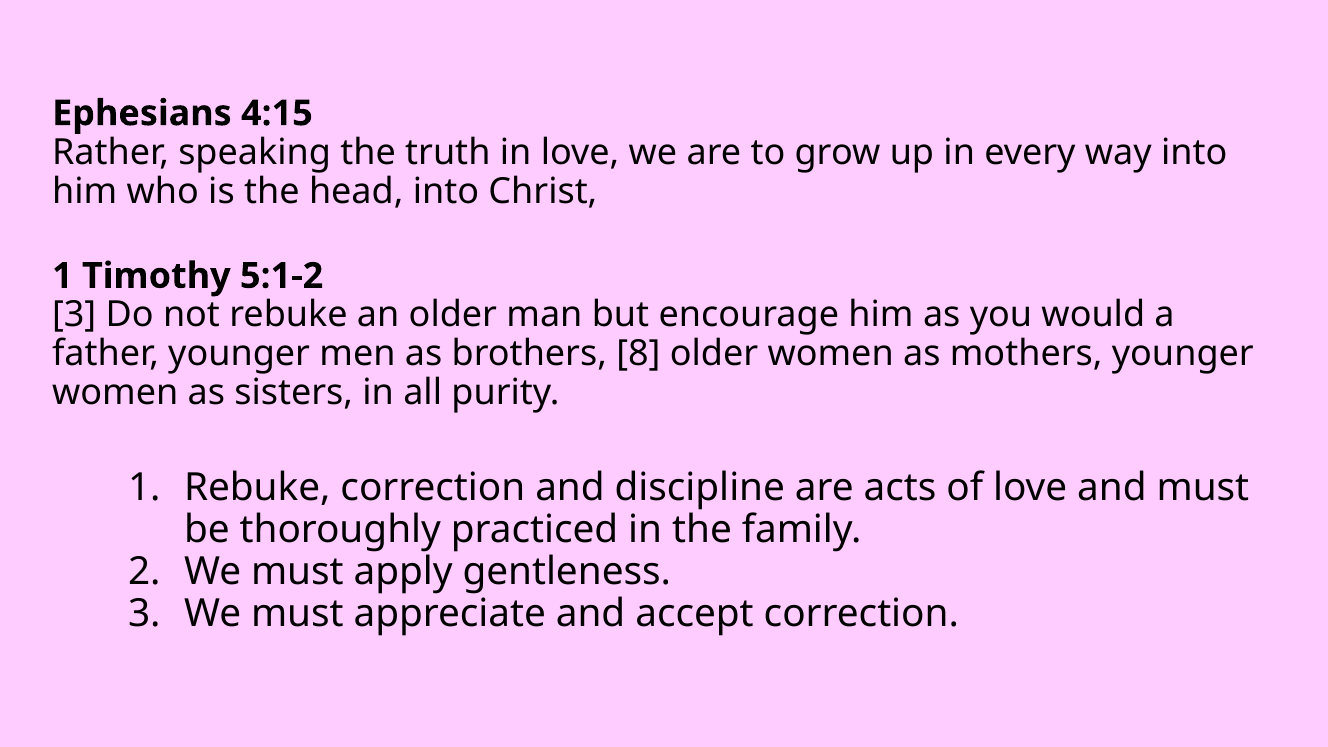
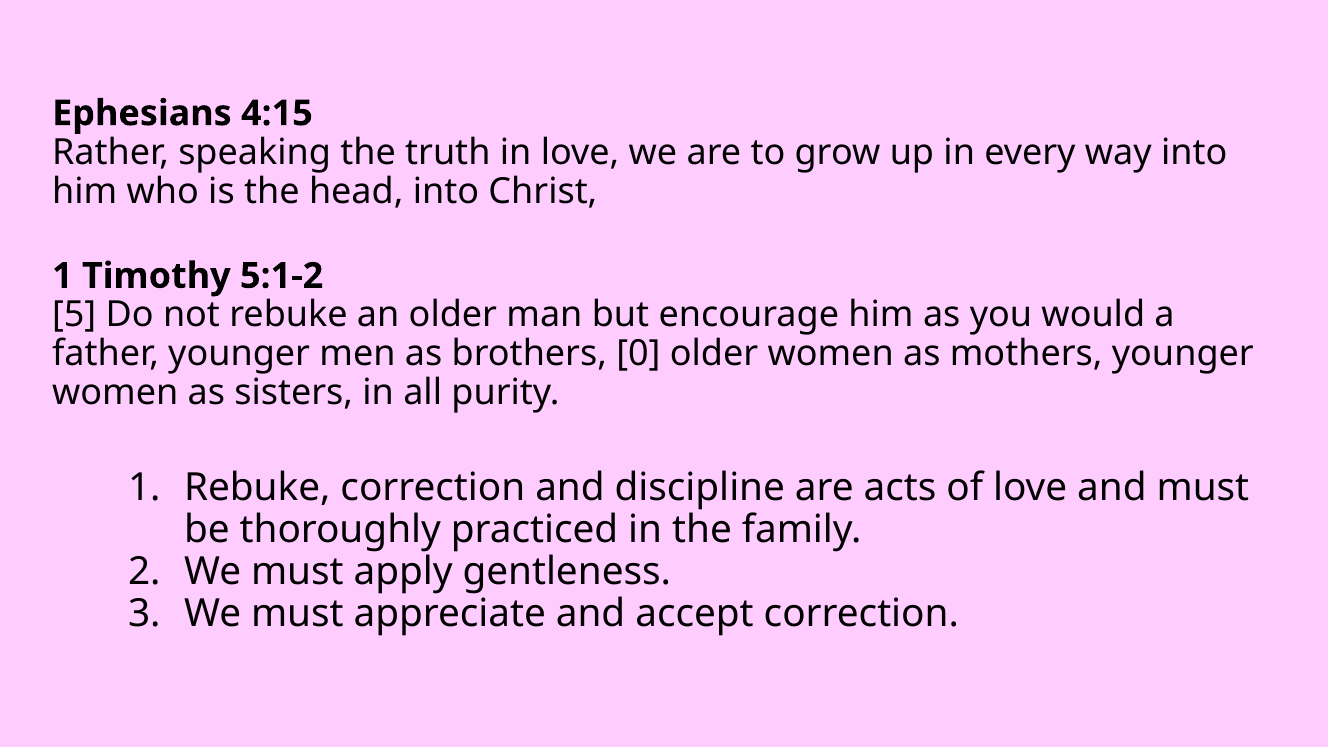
3: 3 -> 5 (74, 315)
8: 8 -> 0 (638, 354)
